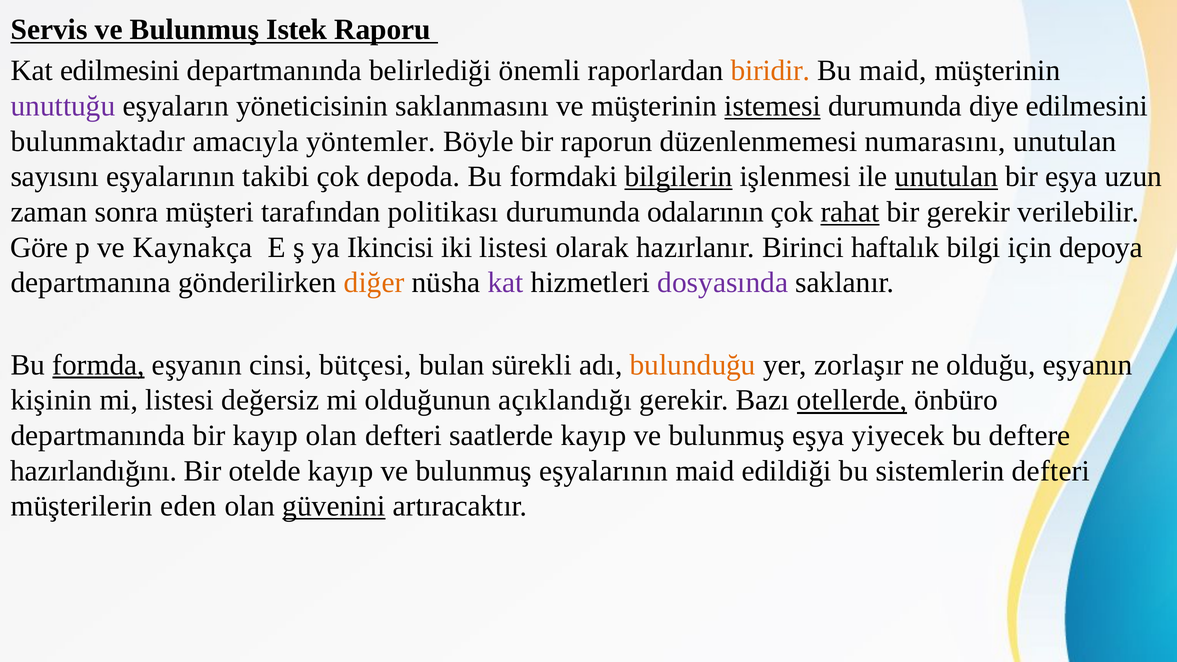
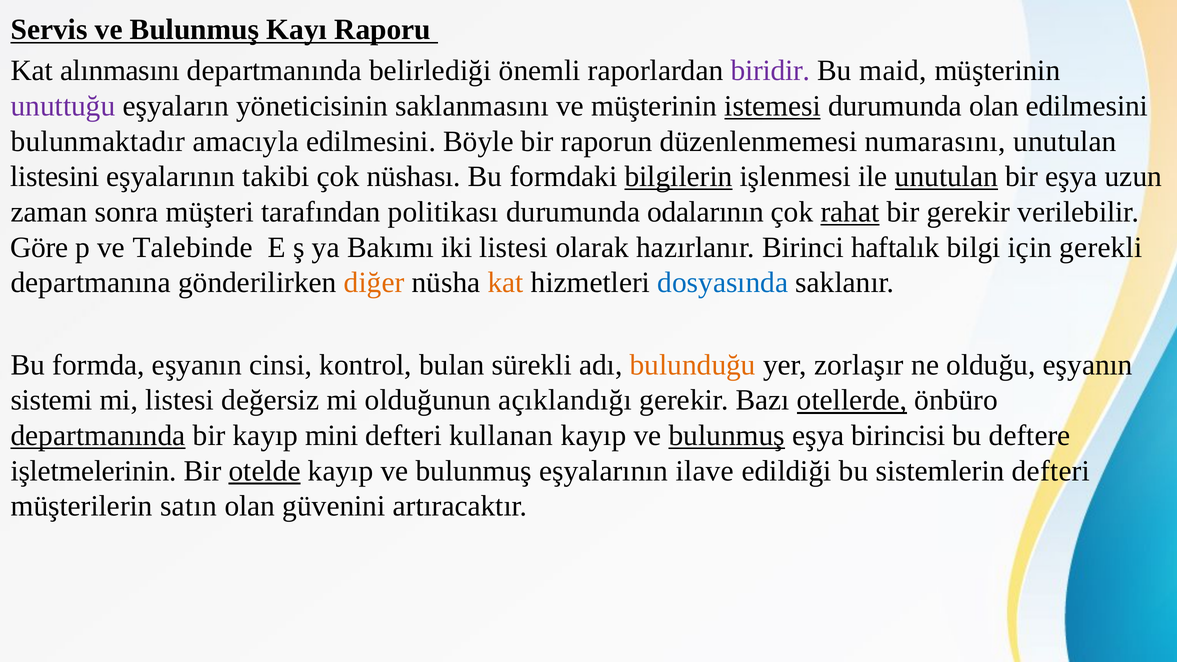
Istek: Istek -> Kayı (297, 30)
Kat edilmesini: edilmesini -> alınmasını (120, 71)
biridir colour: orange -> purple (770, 71)
durumunda diye: diye -> olan (994, 106)
amacıyla yöntemler: yöntemler -> edilmesini (371, 141)
sayısını: sayısını -> listesini (55, 177)
depoda: depoda -> nüshası (414, 177)
Kaynakça: Kaynakça -> Talebinde (193, 247)
Ikincisi: Ikincisi -> Bakımı (390, 247)
depoya: depoya -> gerekli (1101, 247)
kat colour: purple -> orange (506, 283)
dosyasında colour: purple -> blue (723, 283)
formda underline: present -> none (98, 365)
bütçesi: bütçesi -> kontrol (366, 365)
kişinin: kişinin -> sistemi (52, 400)
departmanında underline: none -> present (98, 436)
kayıp olan: olan -> mini (332, 436)
saatlerde: saatlerde -> kullanan (501, 436)
bulunmuş underline: none -> present (727, 436)
yiyecek: yiyecek -> birincisi (898, 436)
hazırlandığını: hazırlandığını -> işletmelerinin (94, 471)
otelde underline: none -> present (265, 471)
eşyalarının maid: maid -> ilave (705, 471)
eden: eden -> satın (188, 506)
güvenini underline: present -> none (334, 506)
